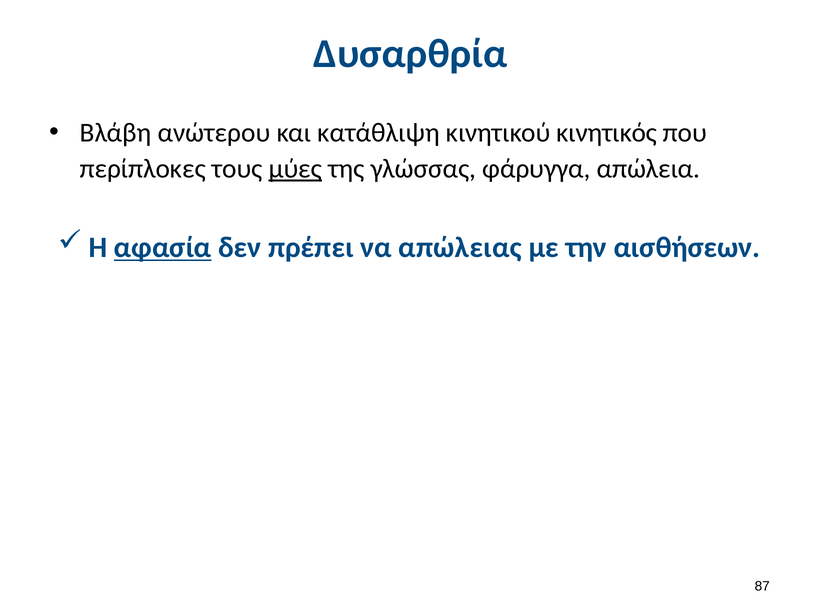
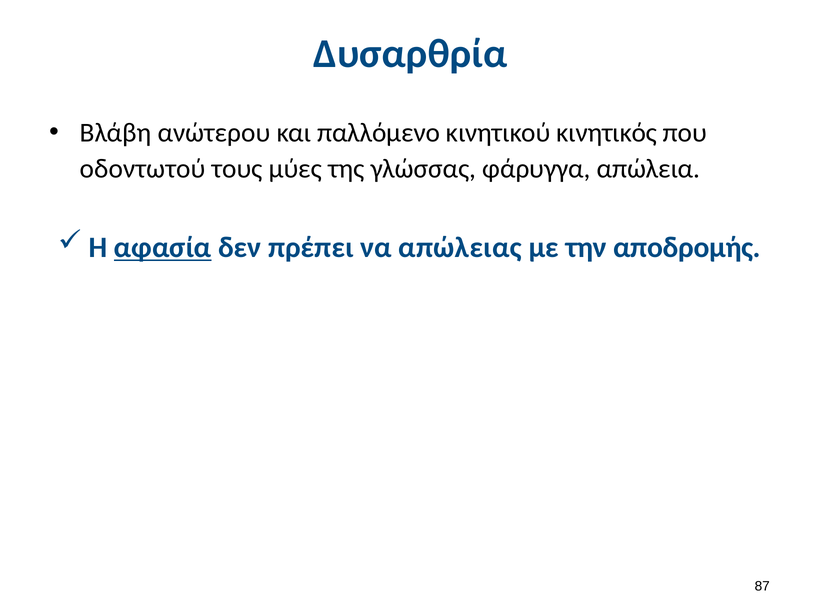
κατάθλιψη: κατάθλιψη -> παλλόμενο (379, 133)
περίπλοκες: περίπλοκες -> οδοντωτού (143, 169)
μύες underline: present -> none (295, 169)
αισθήσεων: αισθήσεων -> αποδρομής (687, 248)
